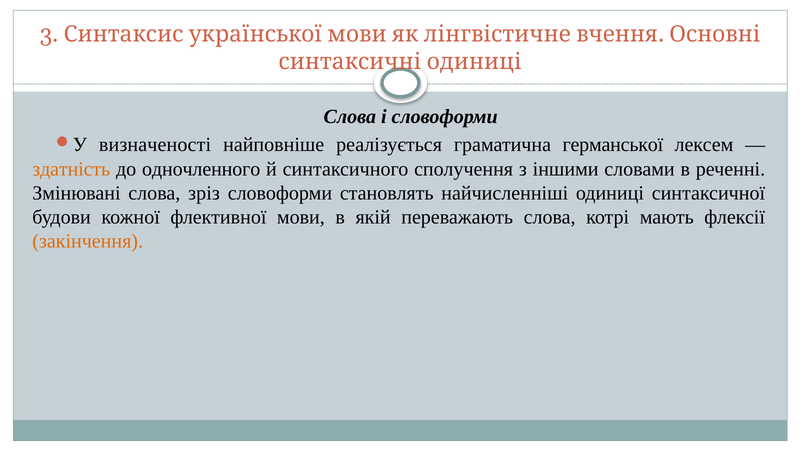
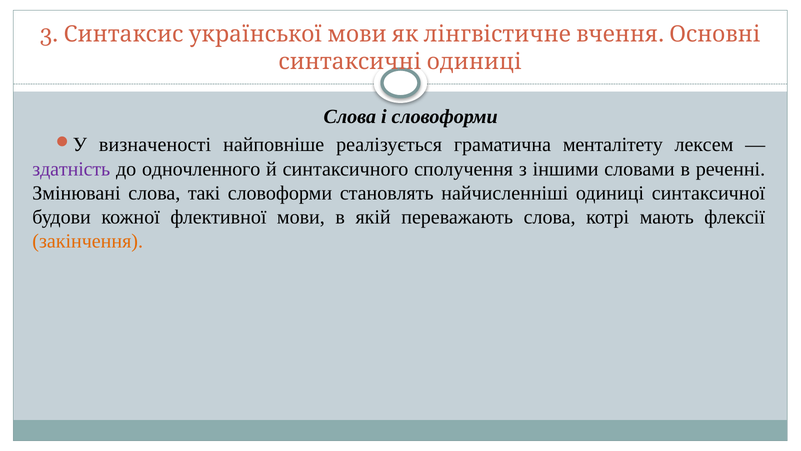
германської: германської -> менталітету (613, 145)
здатність colour: orange -> purple (71, 169)
зріз: зріз -> такі (204, 193)
